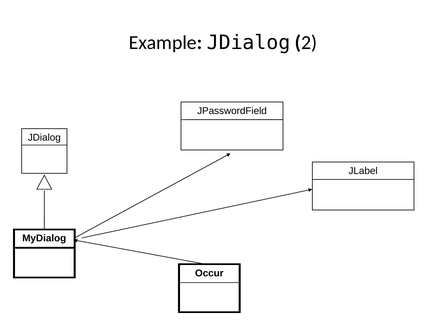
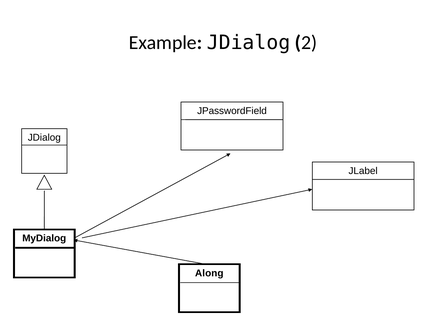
Occur: Occur -> Along (209, 274)
